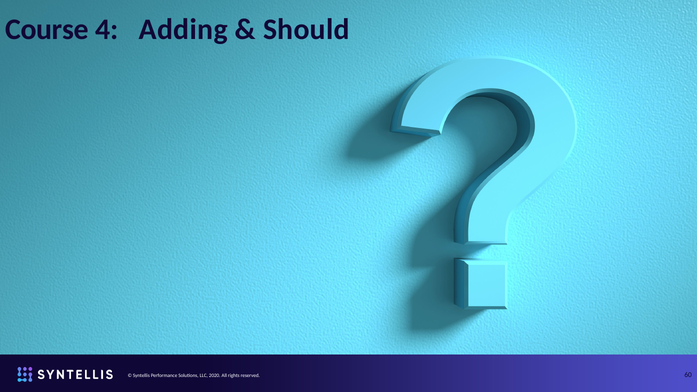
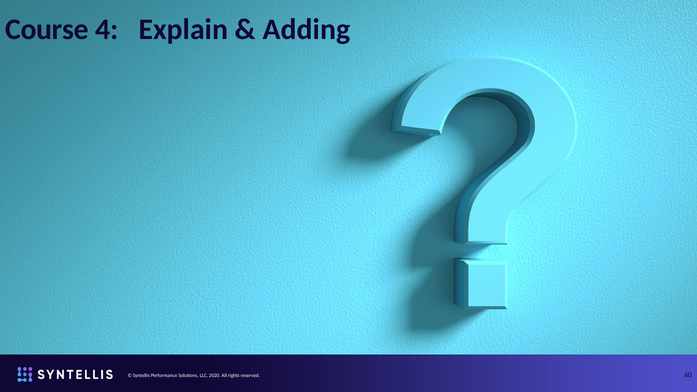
Adding: Adding -> Explain (183, 29)
Should: Should -> Adding (306, 29)
